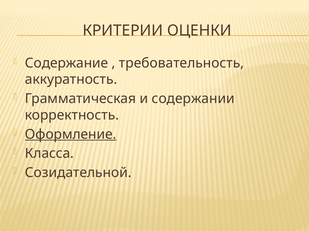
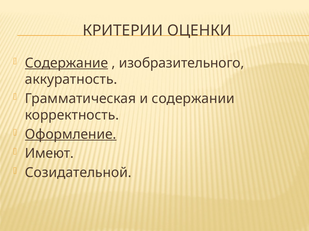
Содержание underline: none -> present (67, 63)
требовательность: требовательность -> изобразительного (182, 63)
Класса: Класса -> Имеют (49, 154)
